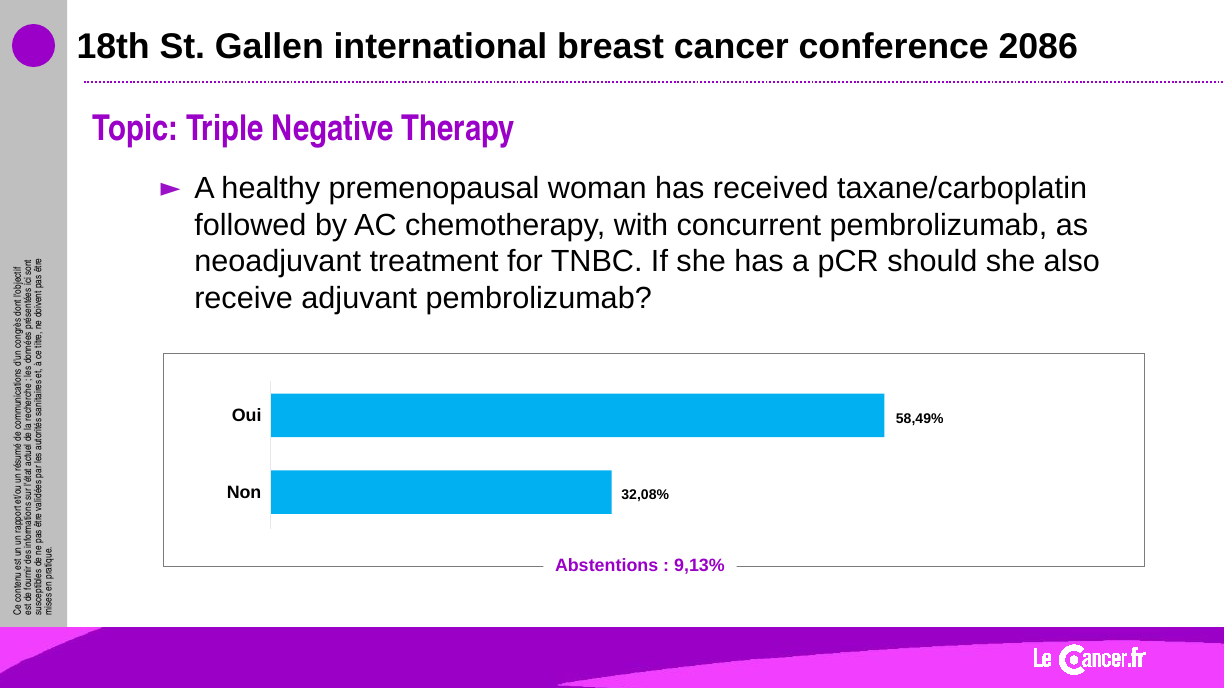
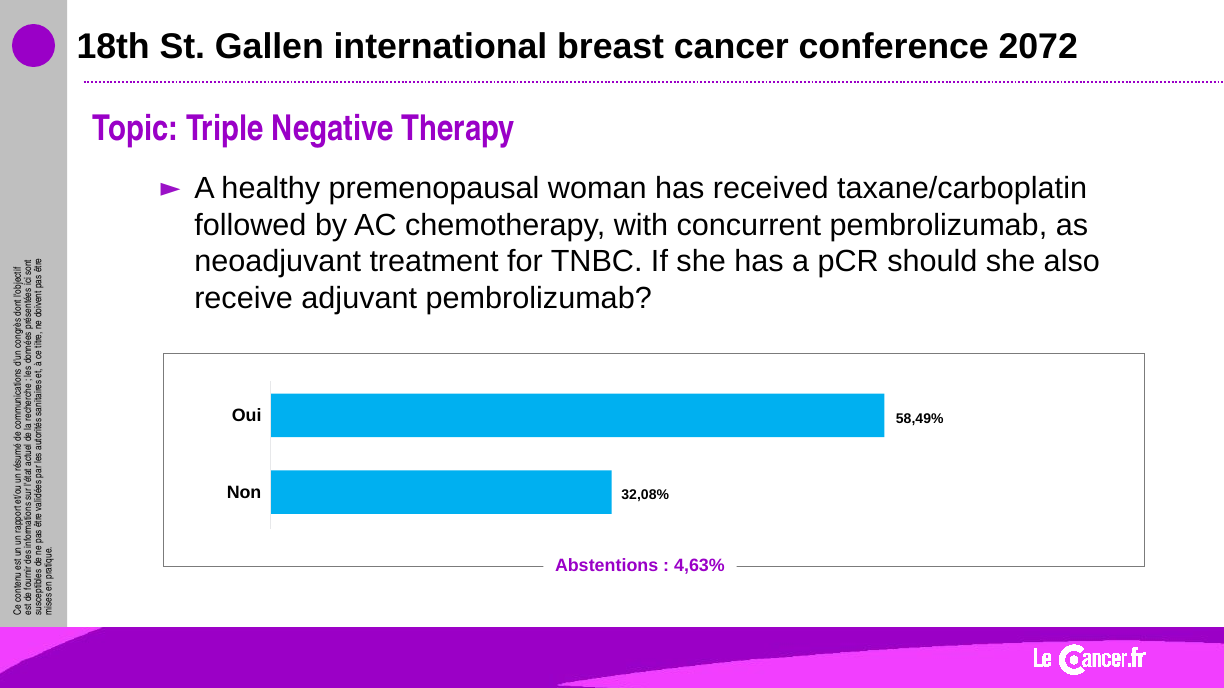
2086: 2086 -> 2072 (1038, 47)
9,13%: 9,13% -> 4,63% (699, 566)
